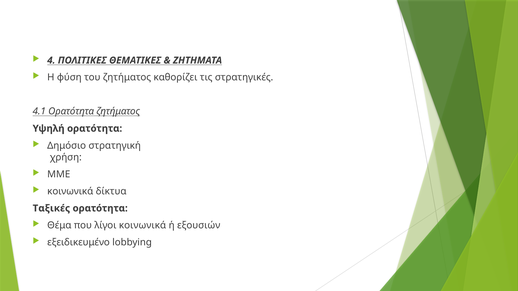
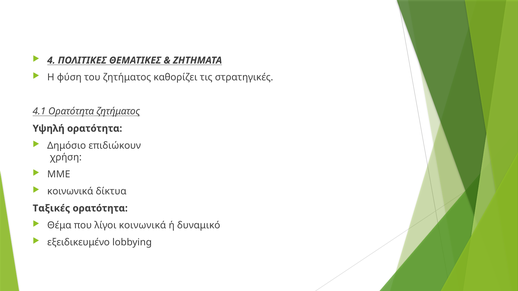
στρατηγική: στρατηγική -> επιδιώκουν (115, 146)
εξουσιών: εξουσιών -> δυναμικό (199, 226)
